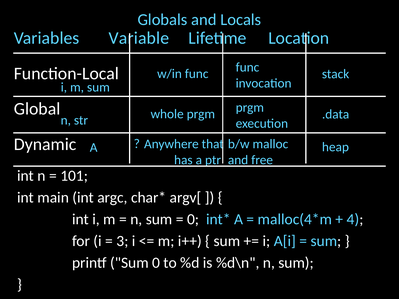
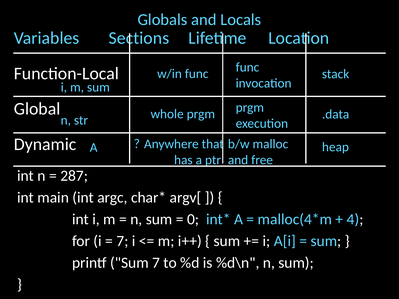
Variable: Variable -> Sections (139, 38)
101: 101 -> 287 (74, 176)
3: 3 -> 7 (122, 241)
Sum 0: 0 -> 7 (156, 263)
